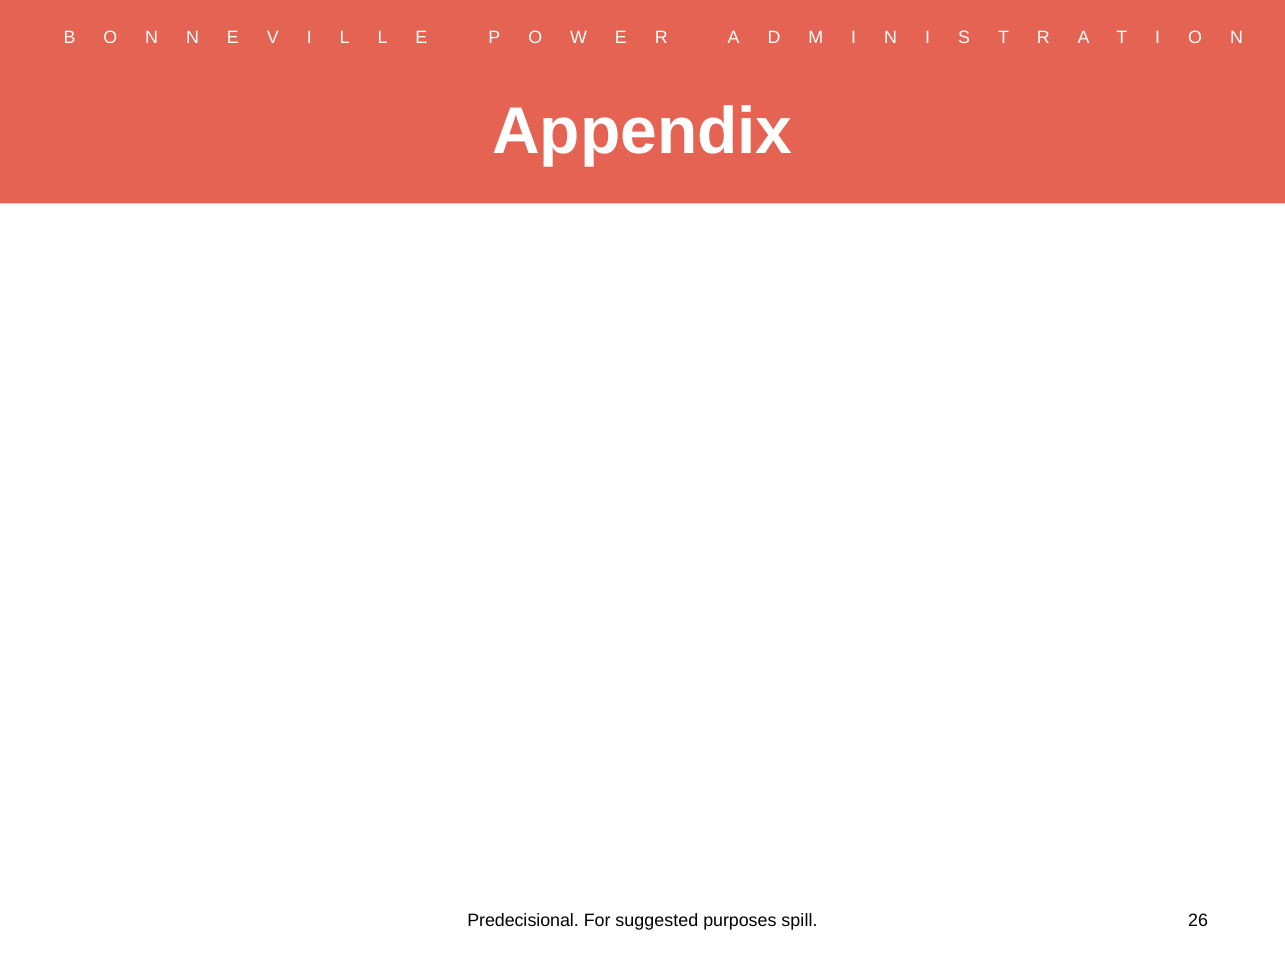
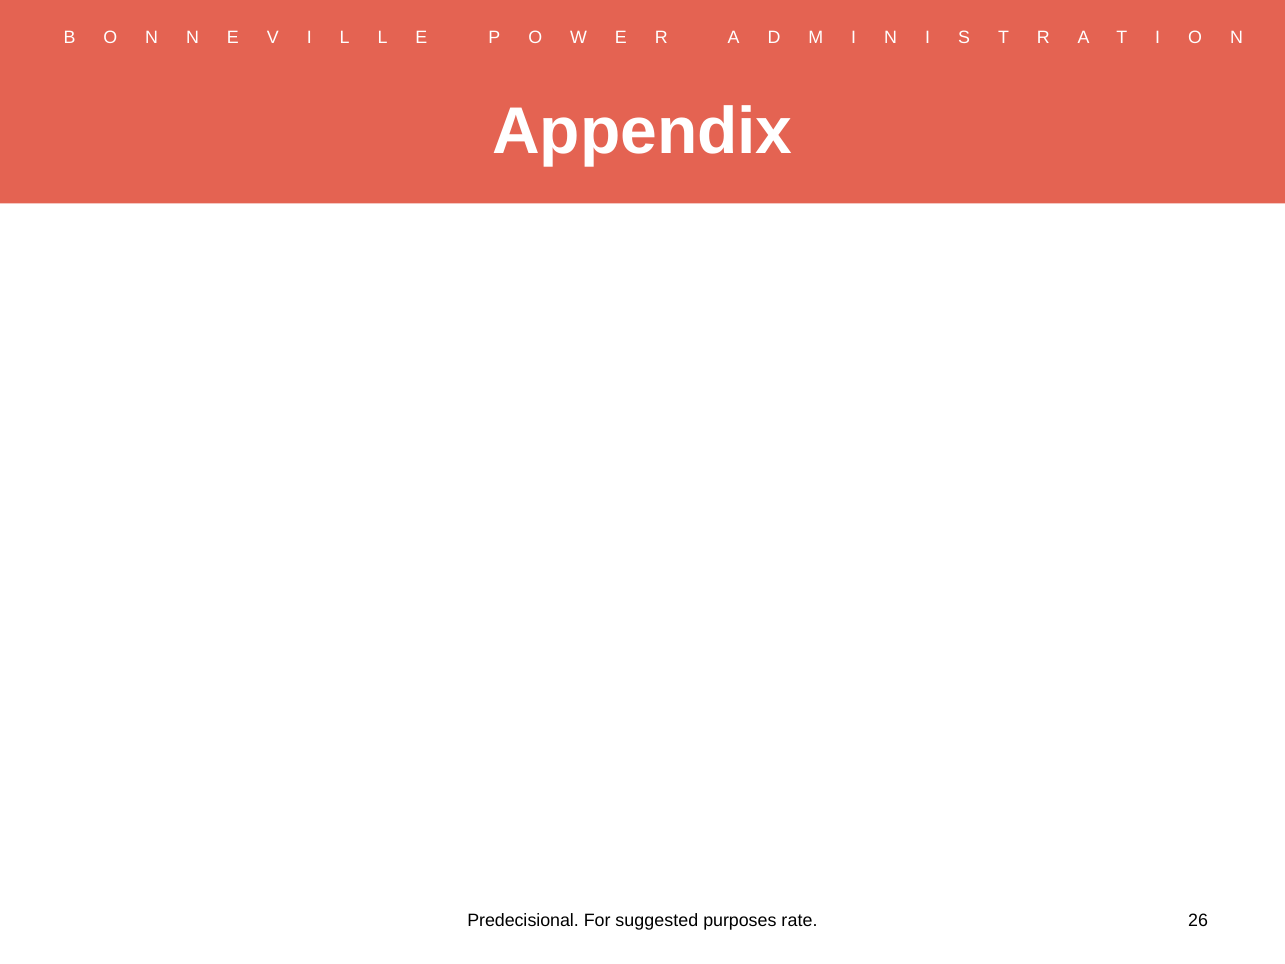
spill: spill -> rate (800, 920)
